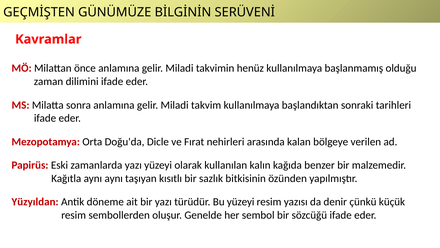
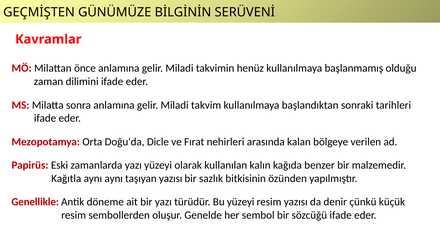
taşıyan kısıtlı: kısıtlı -> yazısı (171, 178)
Yüzyıldan: Yüzyıldan -> Genellikle (35, 202)
